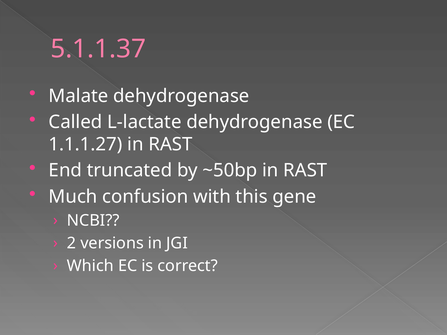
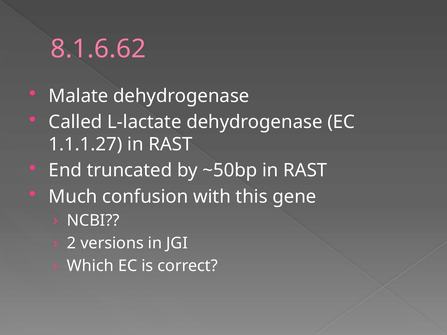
5.1.1.37: 5.1.1.37 -> 8.1.6.62 (98, 49)
